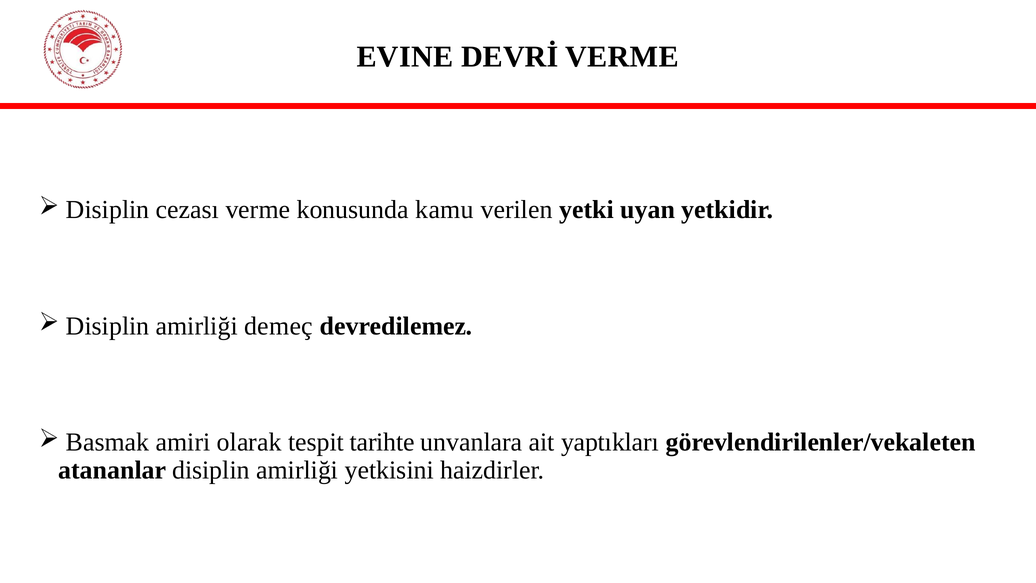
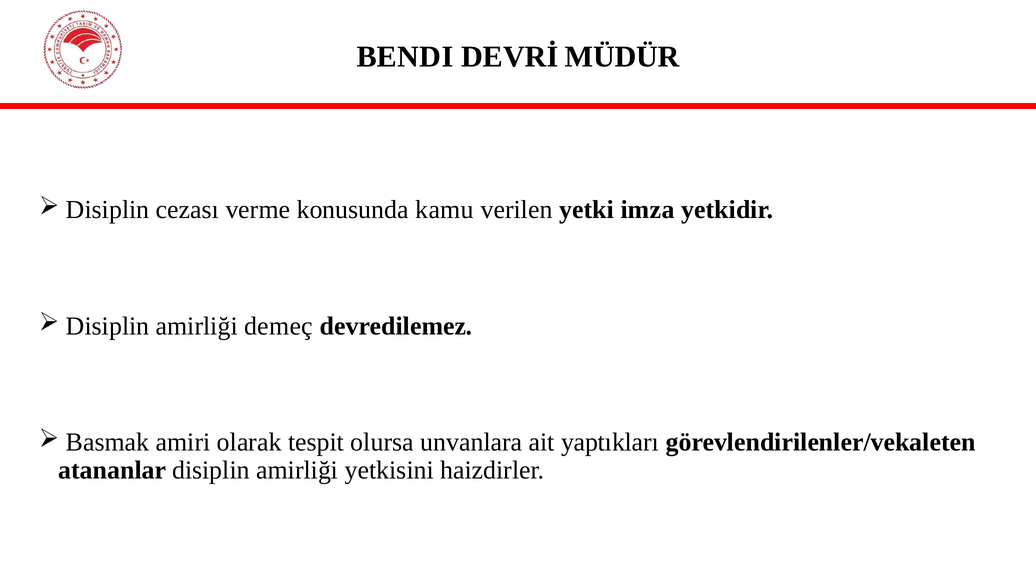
EVINE: EVINE -> BENDI (405, 57)
DEVRİ VERME: VERME -> MÜDÜR (622, 57)
uyan: uyan -> imza (648, 210)
tarihte: tarihte -> olursa (382, 442)
